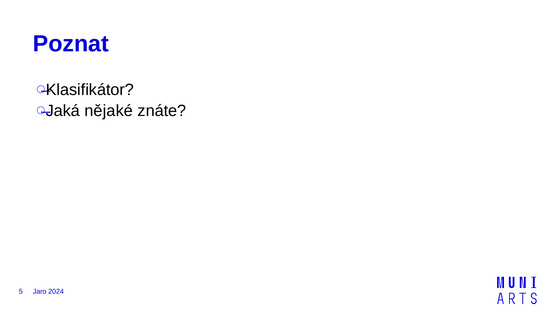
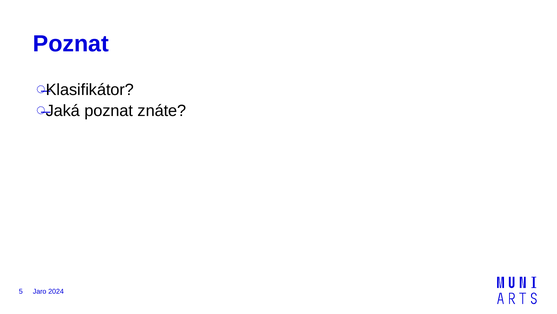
Jaká nějaké: nějaké -> poznat (109, 110)
